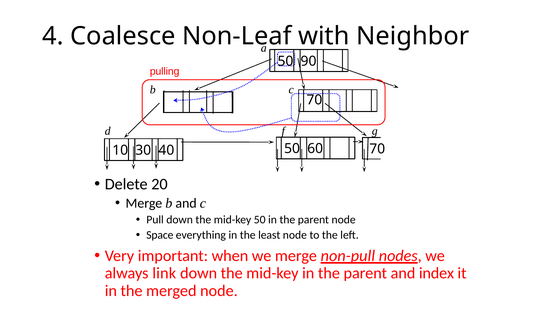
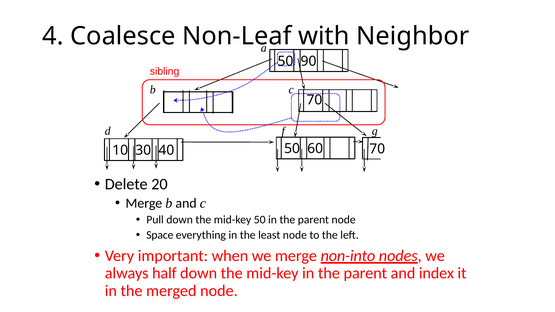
pulling: pulling -> sibling (165, 71)
non-pull: non-pull -> non-into (348, 256)
link: link -> half (164, 273)
